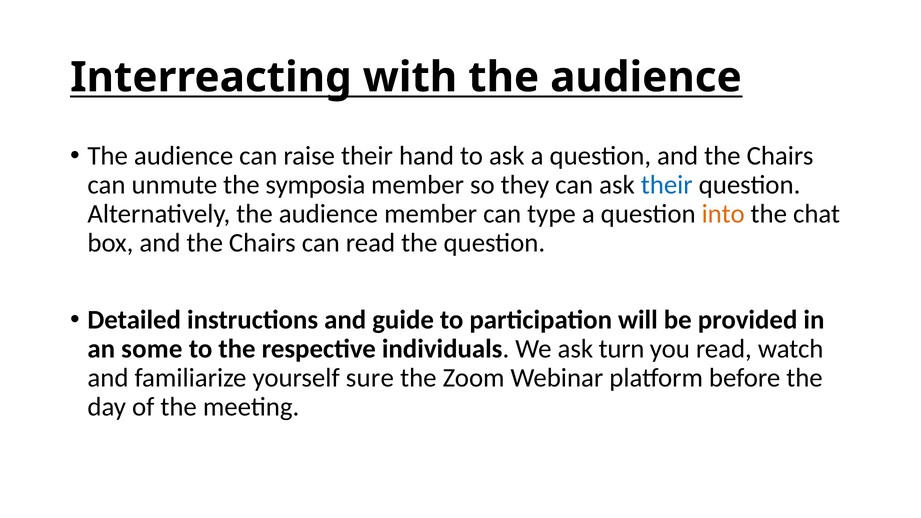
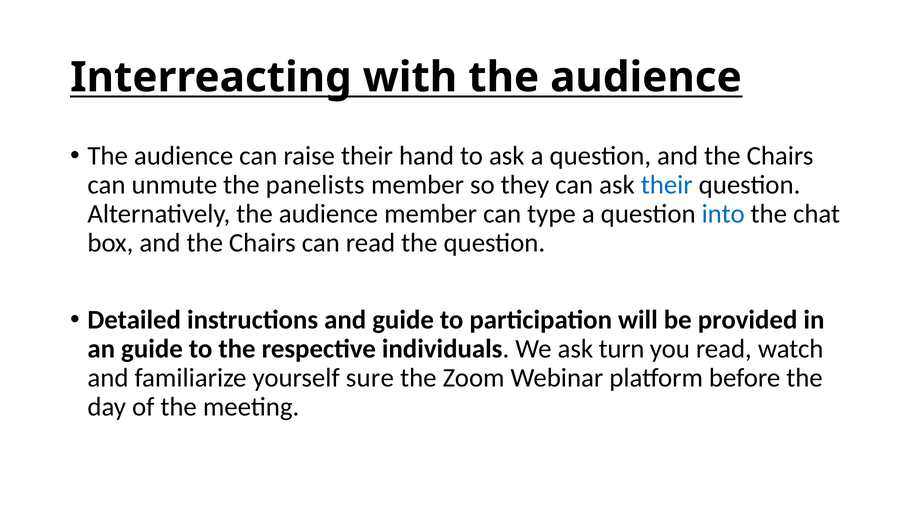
symposia: symposia -> panelists (315, 185)
into colour: orange -> blue (723, 214)
an some: some -> guide (152, 349)
